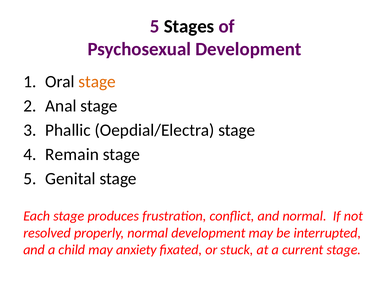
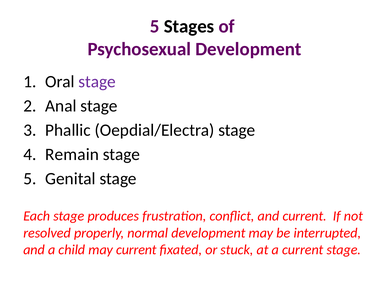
stage colour: orange -> purple (97, 82)
and normal: normal -> current (305, 216)
may anxiety: anxiety -> current (136, 250)
